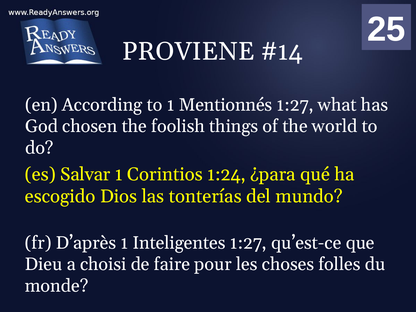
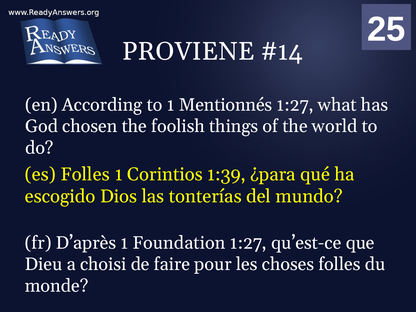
es Salvar: Salvar -> Folles (85, 174)
1:24: 1:24 -> 1:39 (227, 174)
Inteligentes: Inteligentes -> Foundation (179, 243)
